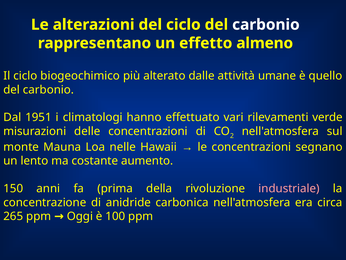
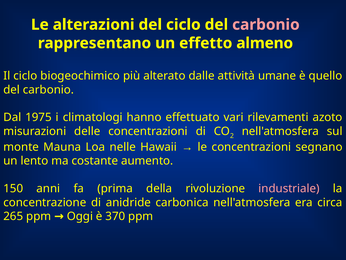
carbonio colour: white -> pink (266, 25)
1951: 1951 -> 1975 (38, 117)
verde: verde -> azoto (328, 117)
100: 100 -> 370 (115, 216)
